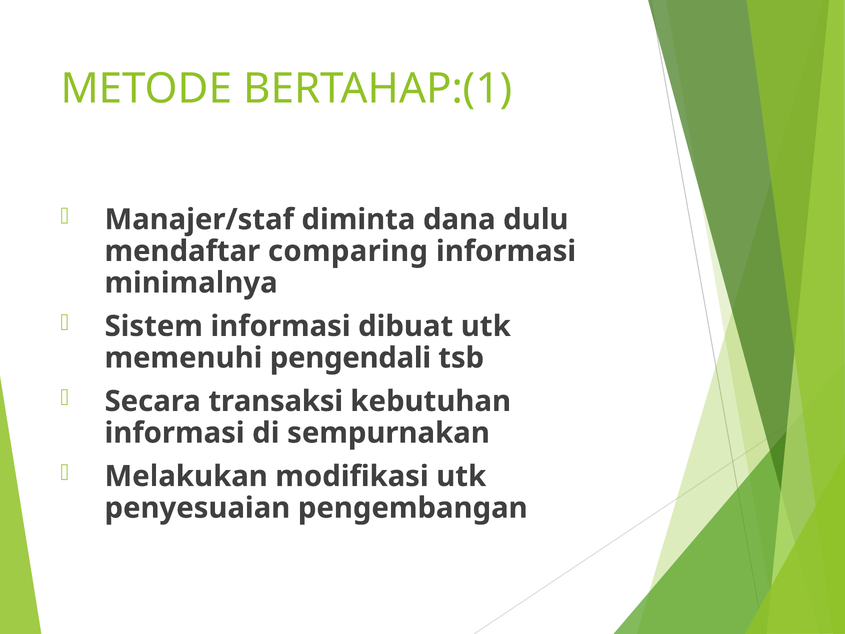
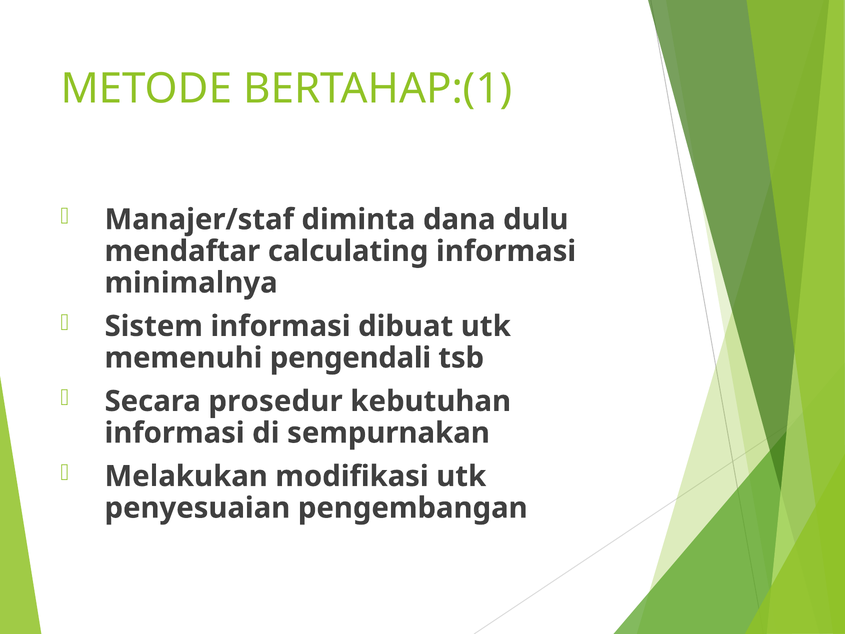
comparing: comparing -> calculating (348, 251)
transaksi: transaksi -> prosedur (276, 401)
